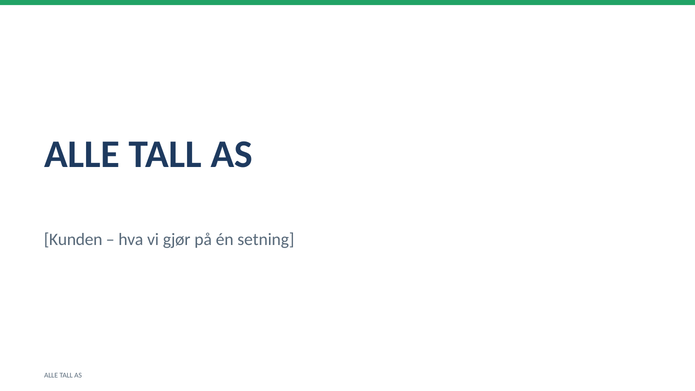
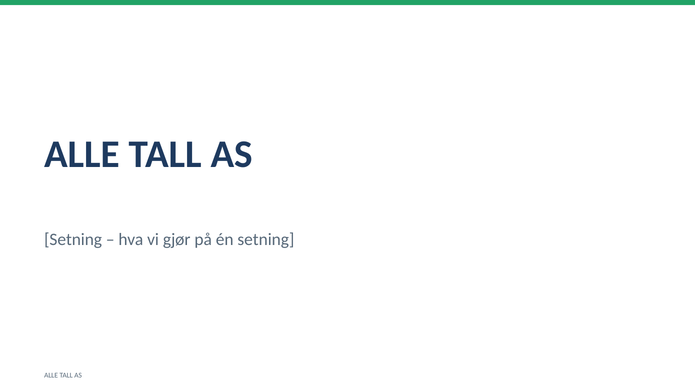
Kunden: Kunden -> Setning (73, 239)
